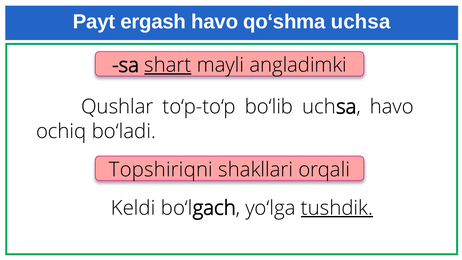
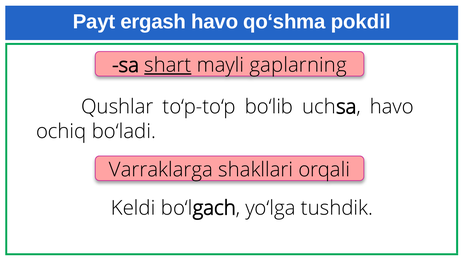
qo‘shma uchsa: uchsa -> pokdil (361, 22)
angladimki: angladimki -> gaplarning (298, 65)
Topshiriqni: Topshiriqni -> Varraklarga (161, 170)
tushdik underline: present -> none (337, 208)
